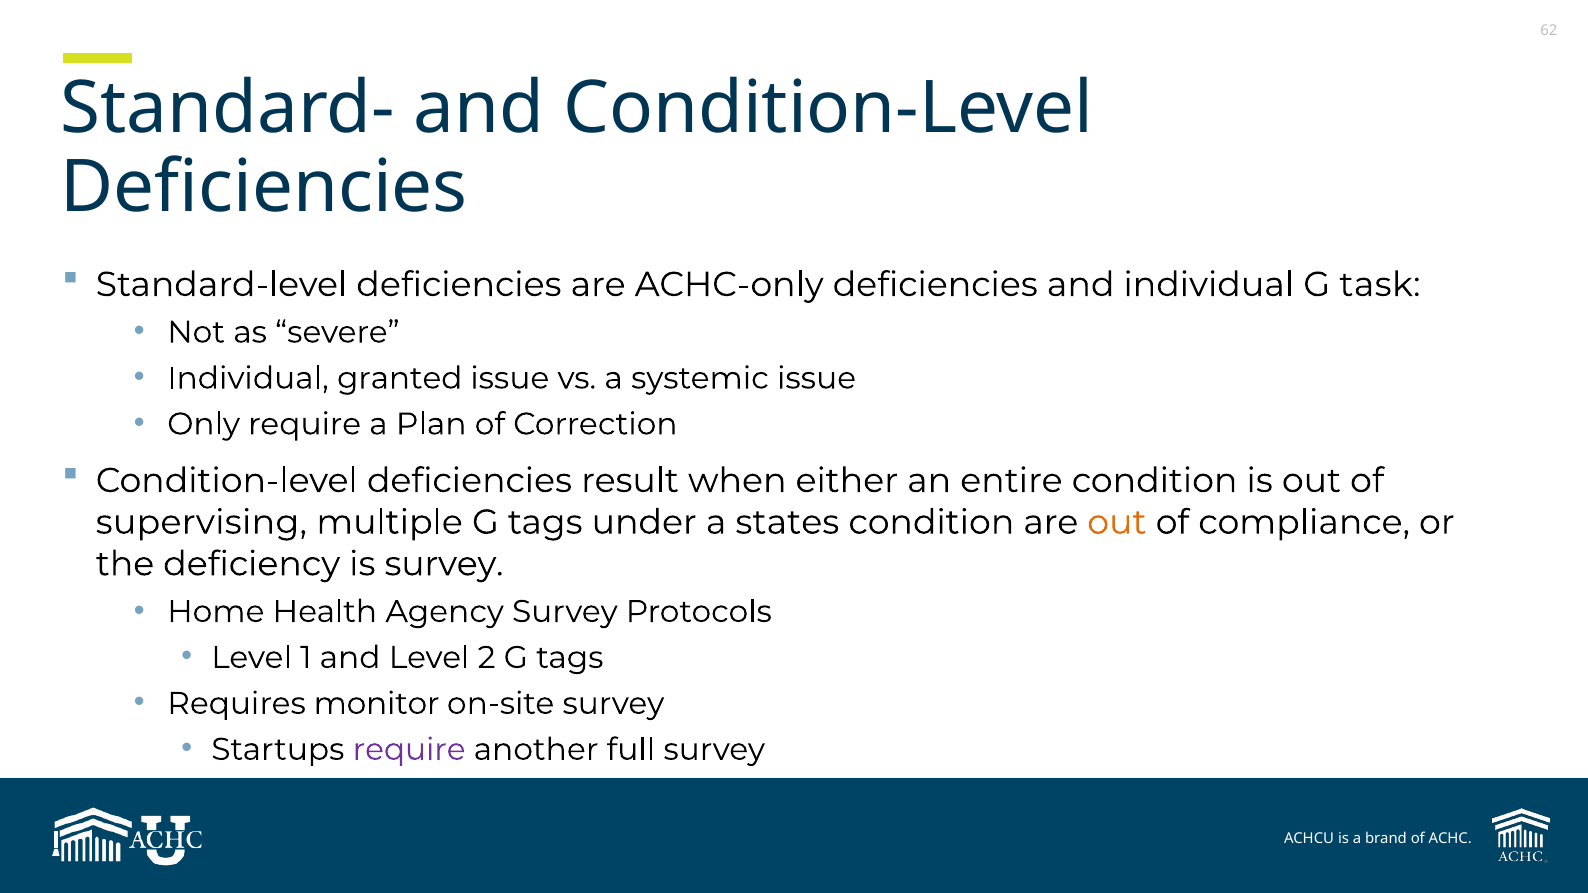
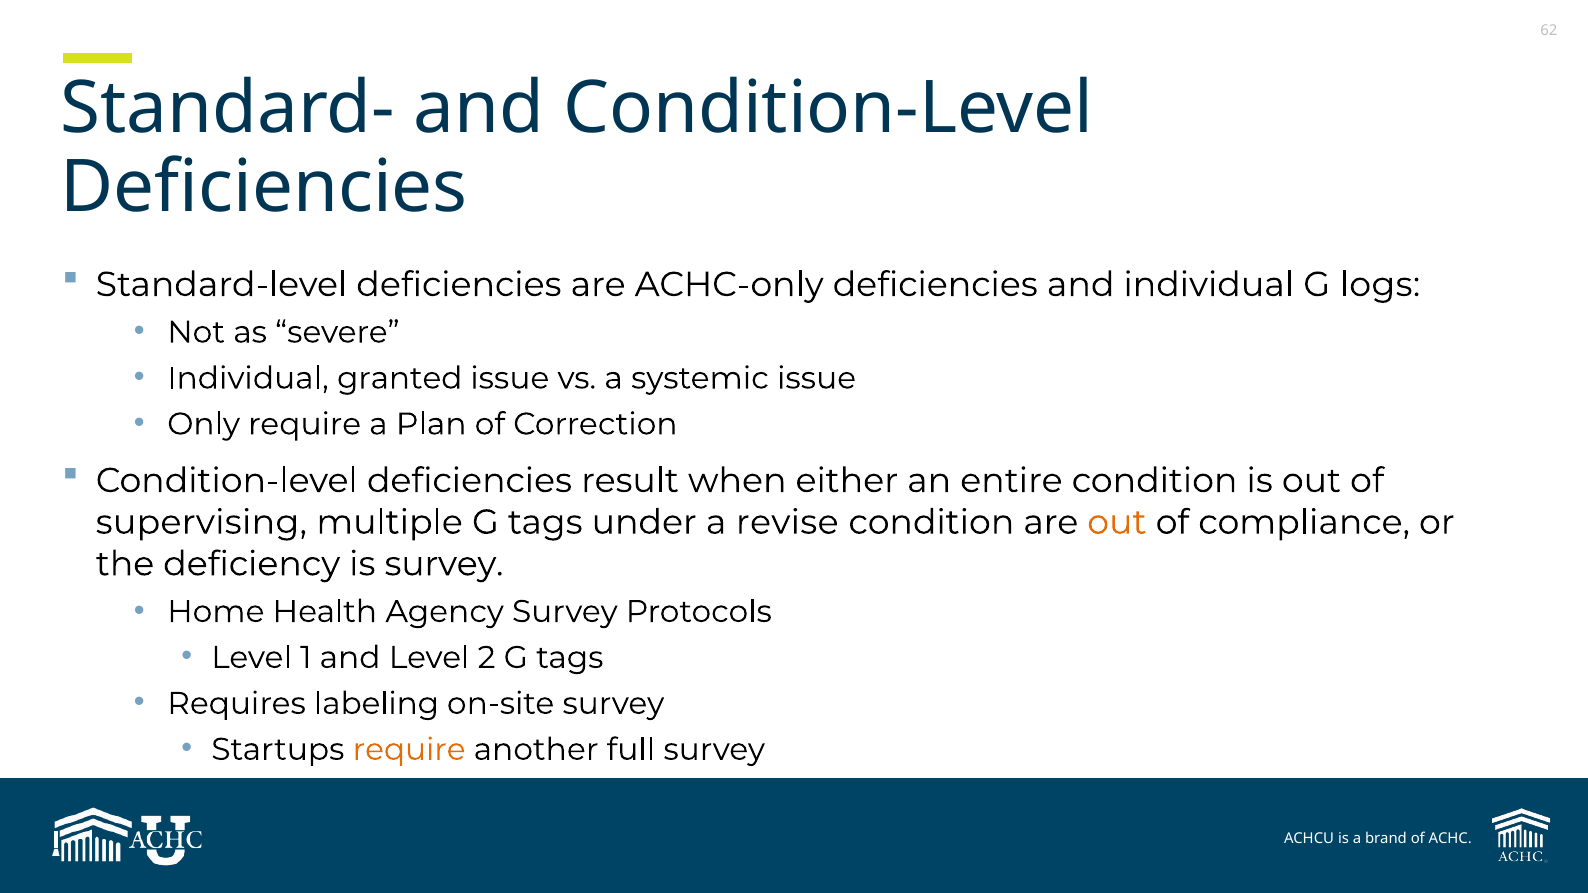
task: task -> logs (1380, 285)
states: states -> revise (787, 522)
monitor: monitor -> labeling (377, 704)
require colour: purple -> orange (409, 750)
